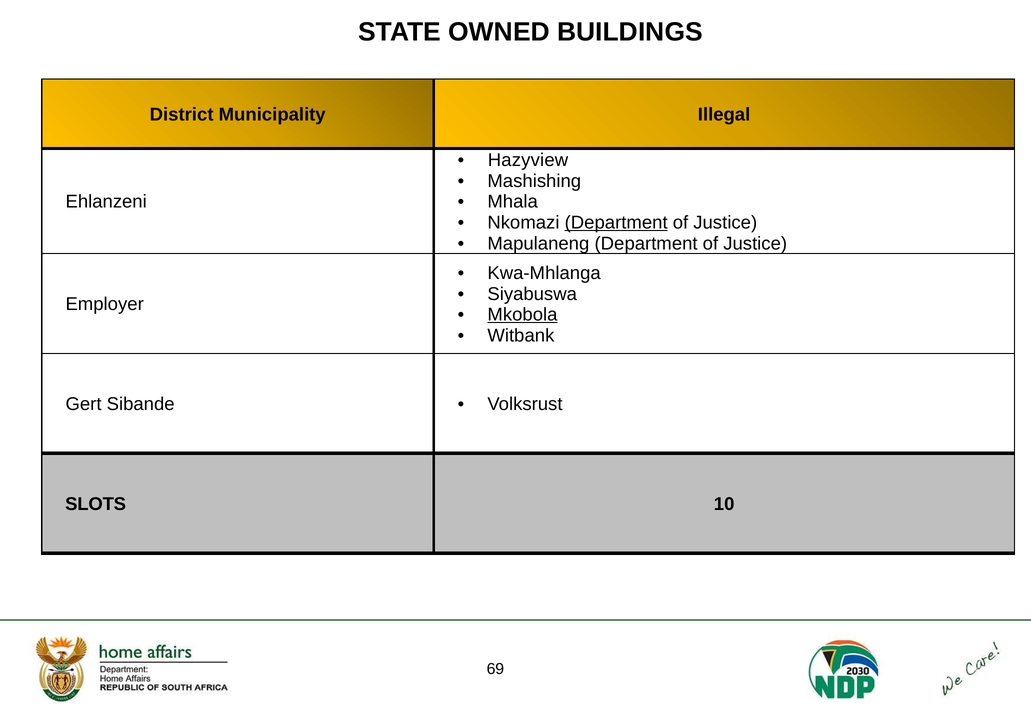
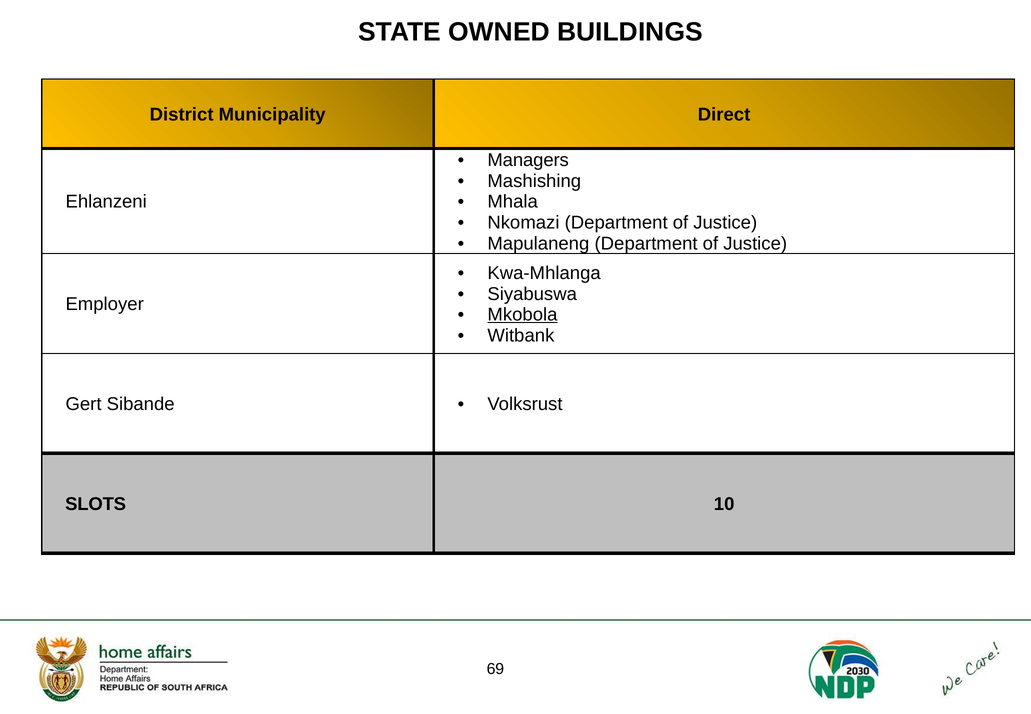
Illegal: Illegal -> Direct (724, 114)
Hazyview: Hazyview -> Managers (528, 160)
Department underline: present -> none (616, 223)
